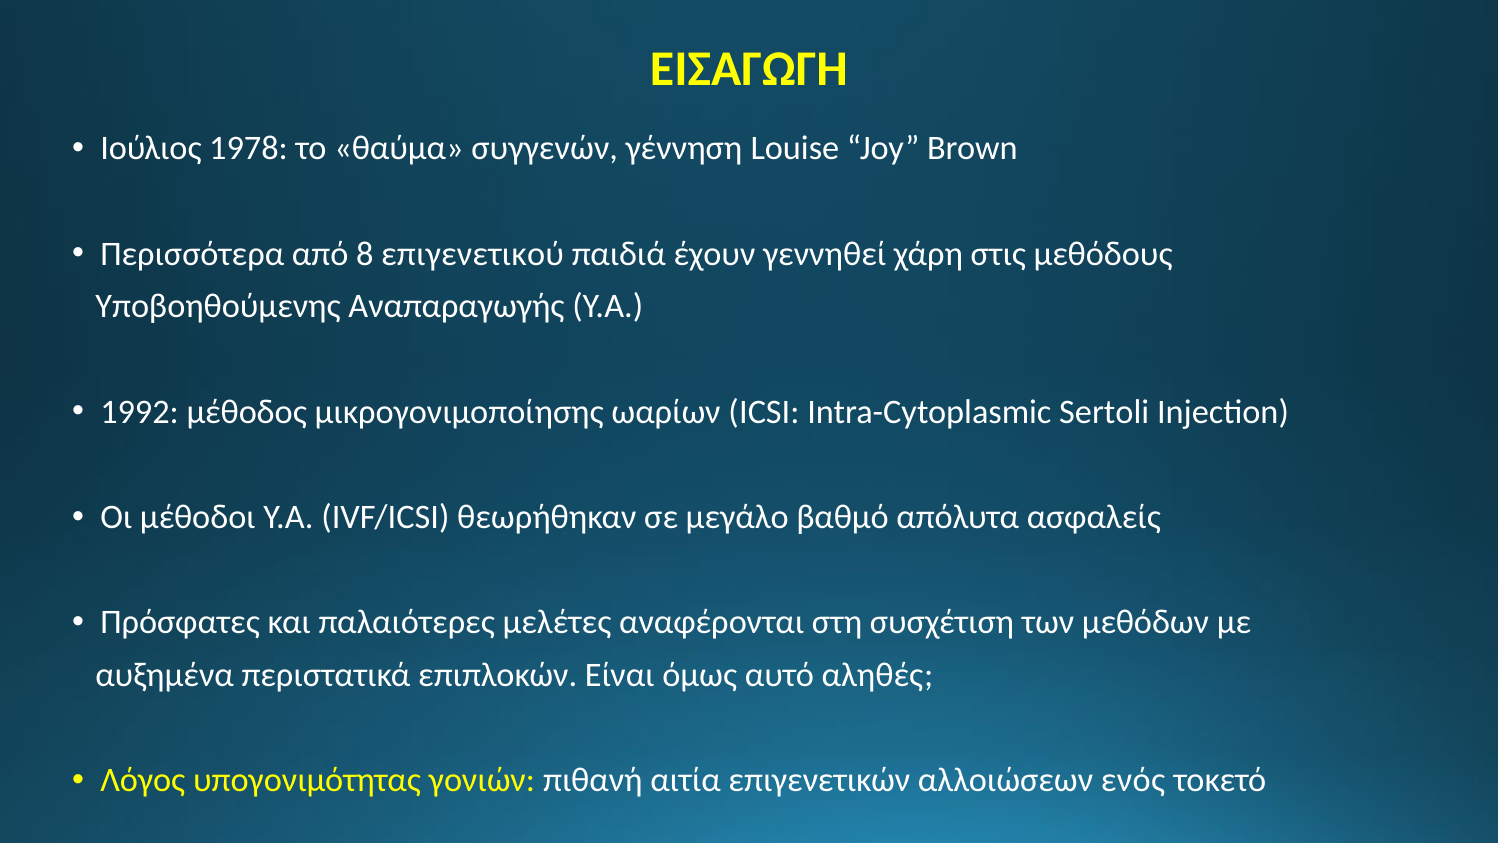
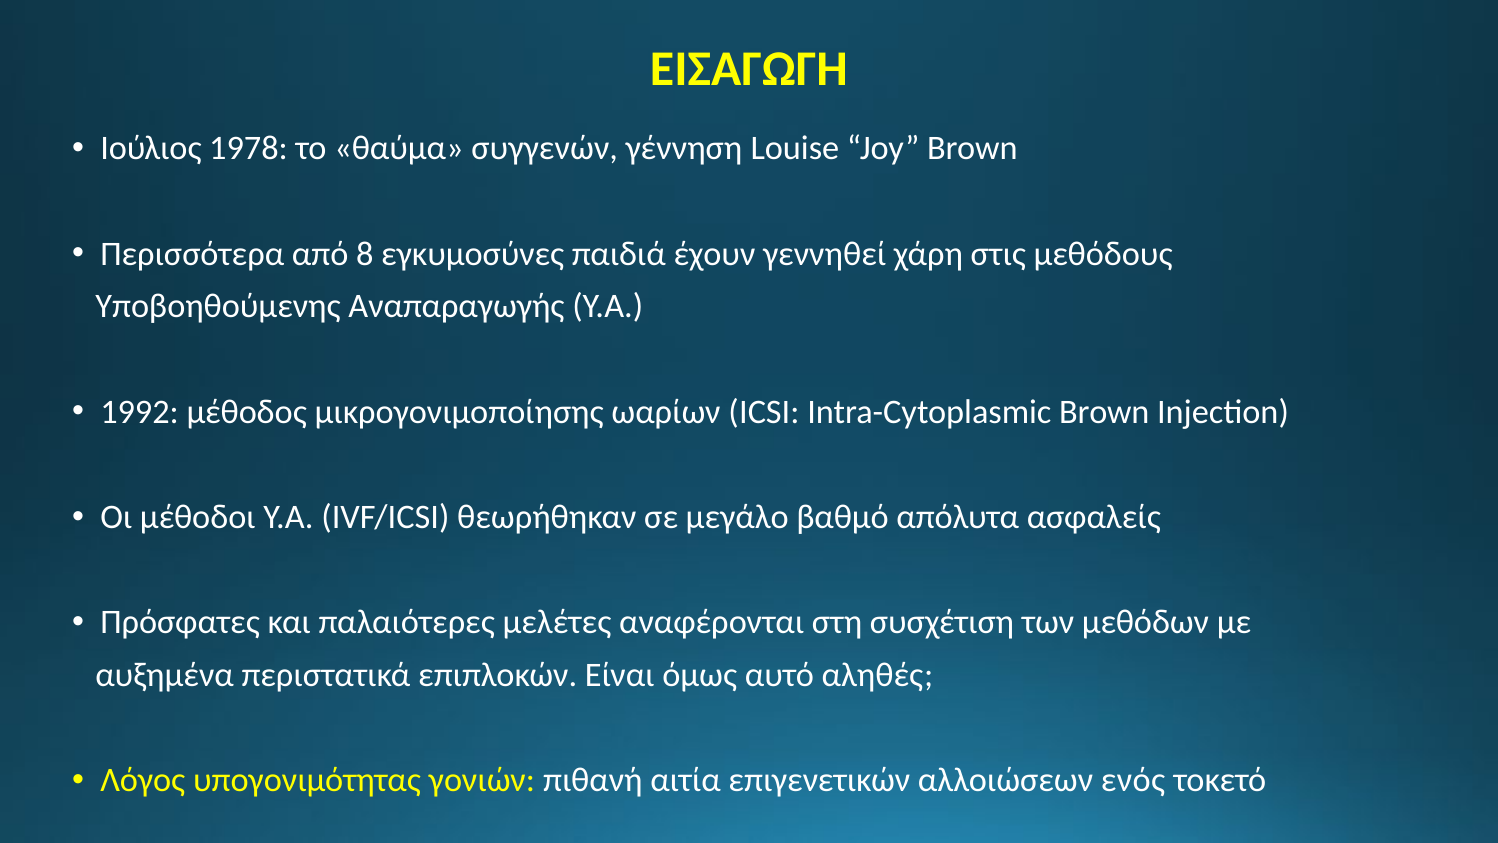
επιγενετικού: επιγενετικού -> εγκυμοσύνες (473, 254)
Intra-Cytoplasmic Sertoli: Sertoli -> Brown (1104, 412)
